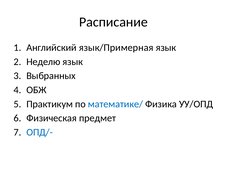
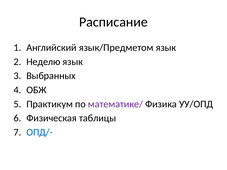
язык/Примерная: язык/Примерная -> язык/Предметом (116, 48)
математике/ colour: blue -> purple (115, 104)
предмет: предмет -> таблицы (98, 118)
